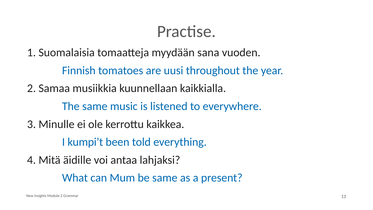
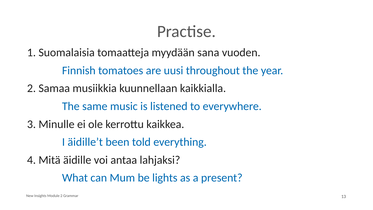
kumpi’t: kumpi’t -> äidille’t (85, 142)
be same: same -> lights (165, 178)
